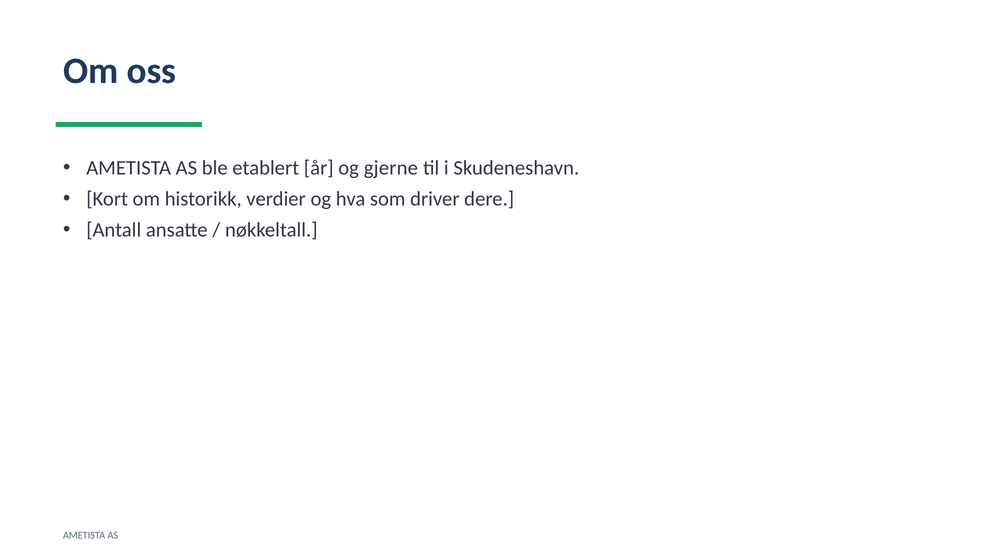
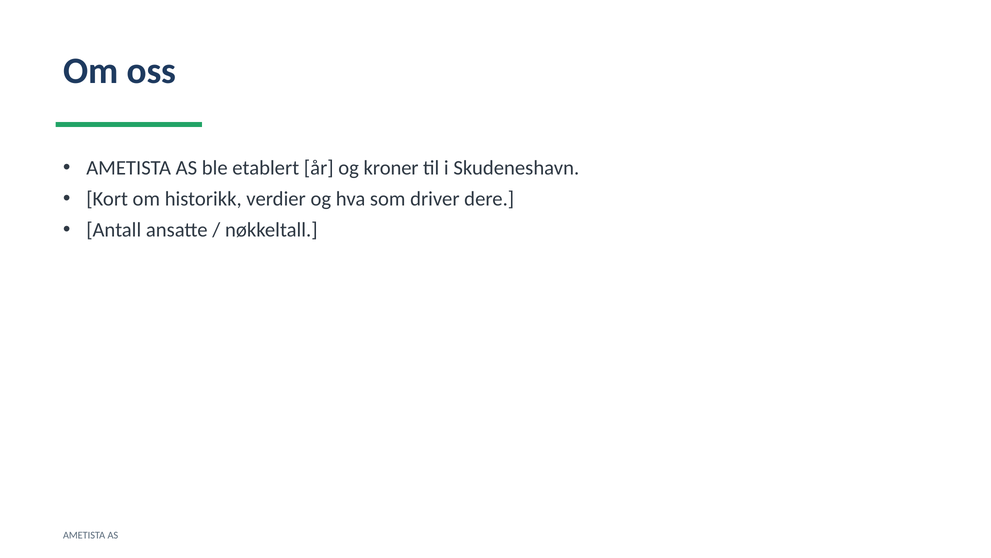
gjerne: gjerne -> kroner (391, 168)
